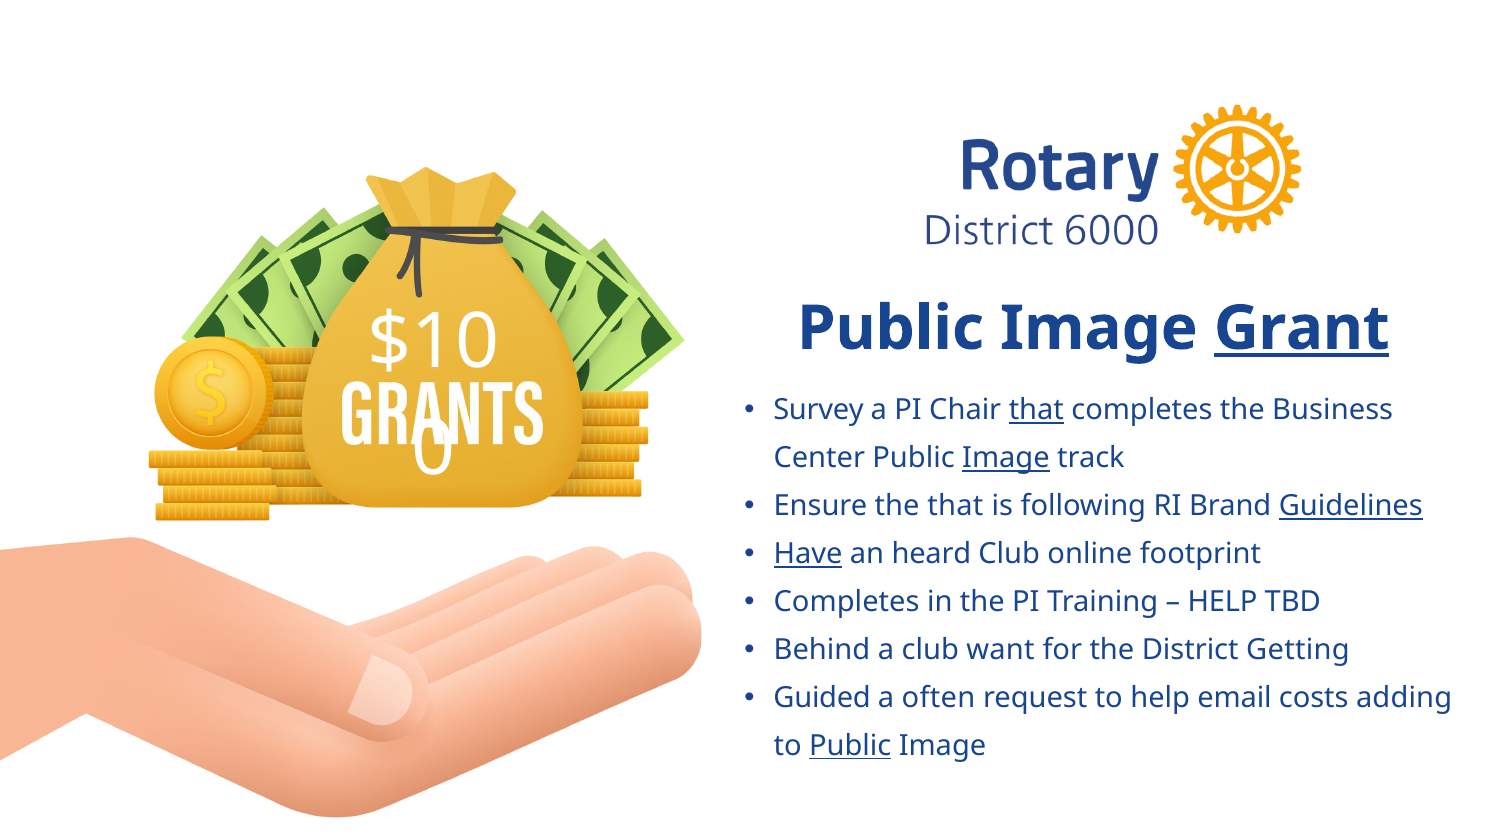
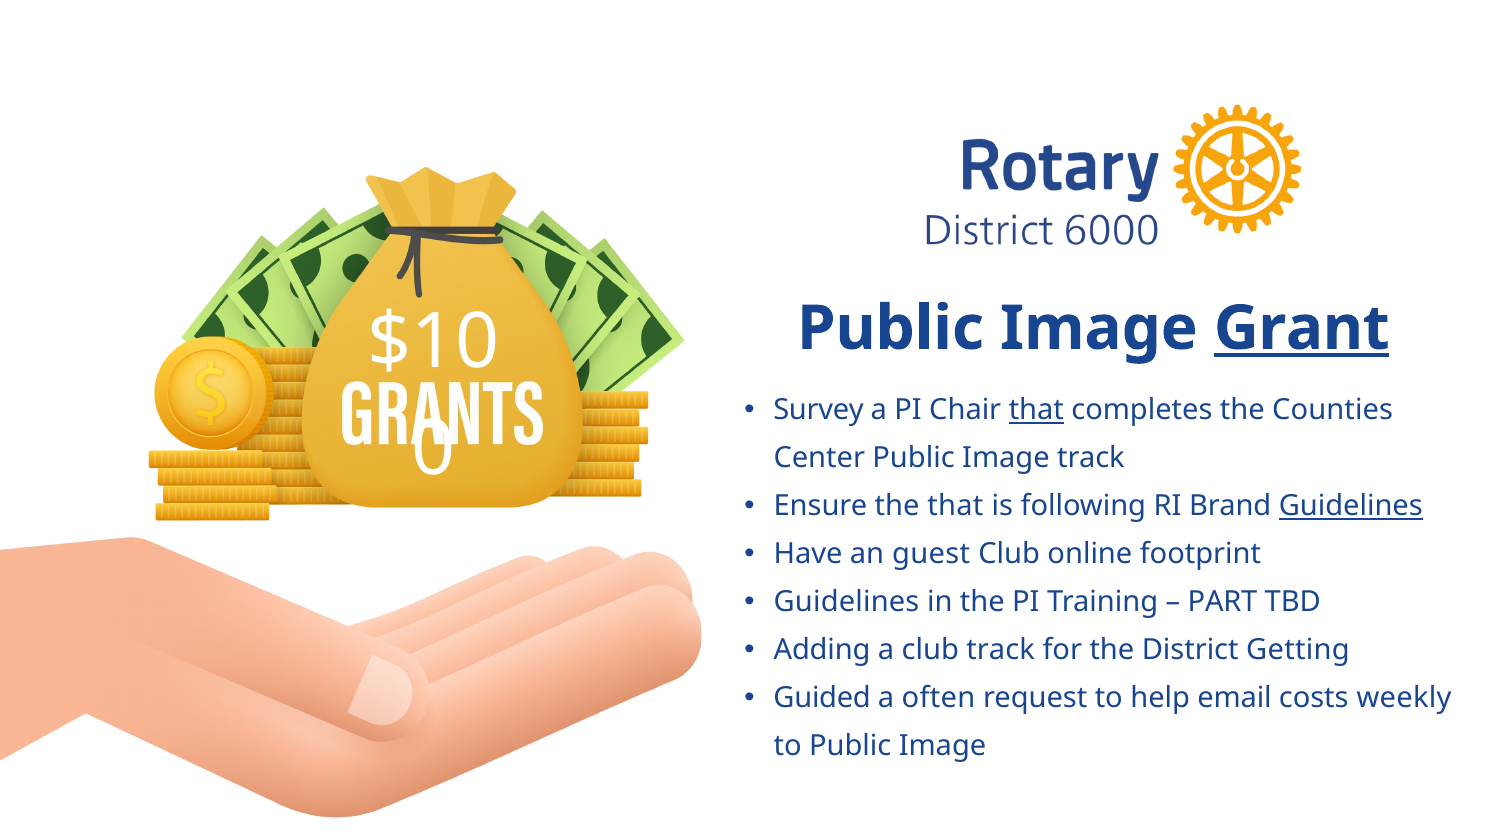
Business: Business -> Counties (1333, 411)
Image underline: present -> none (1006, 459)
Have underline: present -> none (808, 554)
heard: heard -> guest (931, 554)
Completes: Completes -> Guidelines (846, 602)
HELP: HELP -> PART (1223, 602)
Behind: Behind -> Adding (822, 650)
club want: want -> track (1001, 650)
adding: adding -> weekly (1404, 698)
Public underline: present -> none (850, 746)
